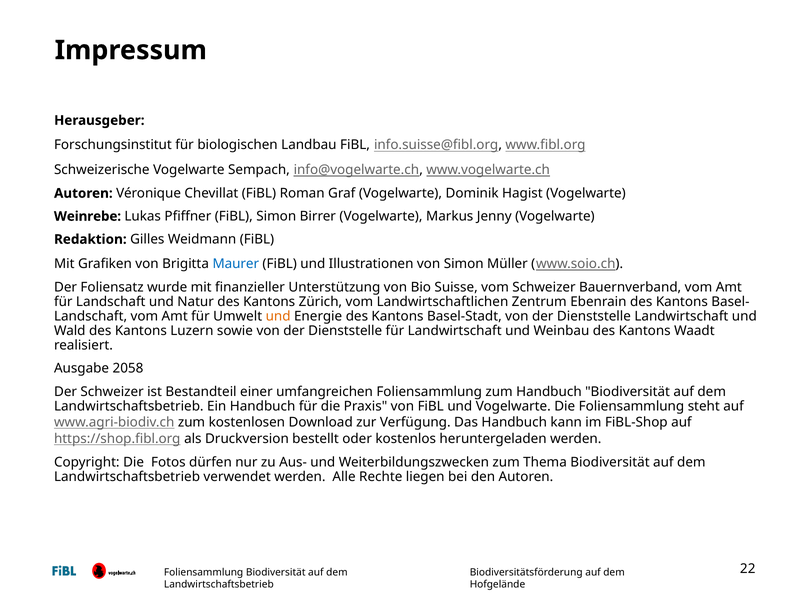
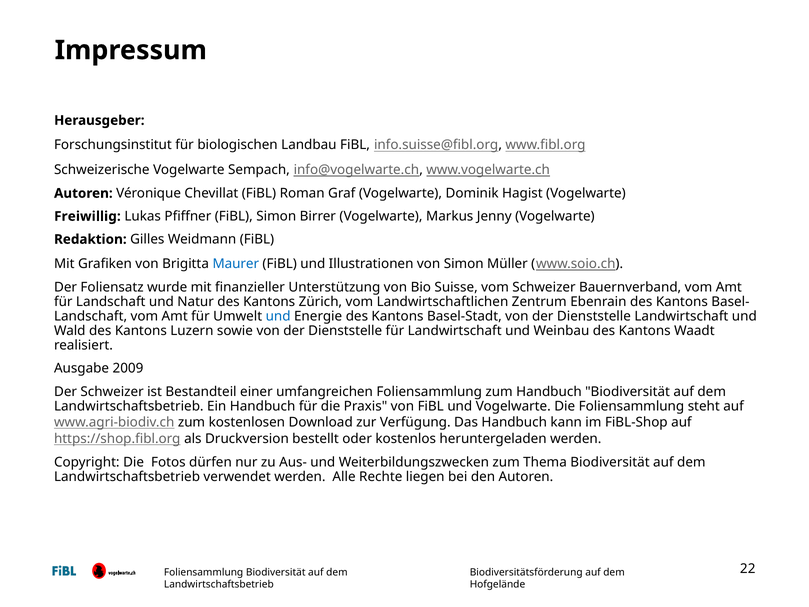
Weinrebe: Weinrebe -> Freiwillig (87, 216)
und colour: orange -> blue (278, 316)
2058: 2058 -> 2009 (128, 368)
